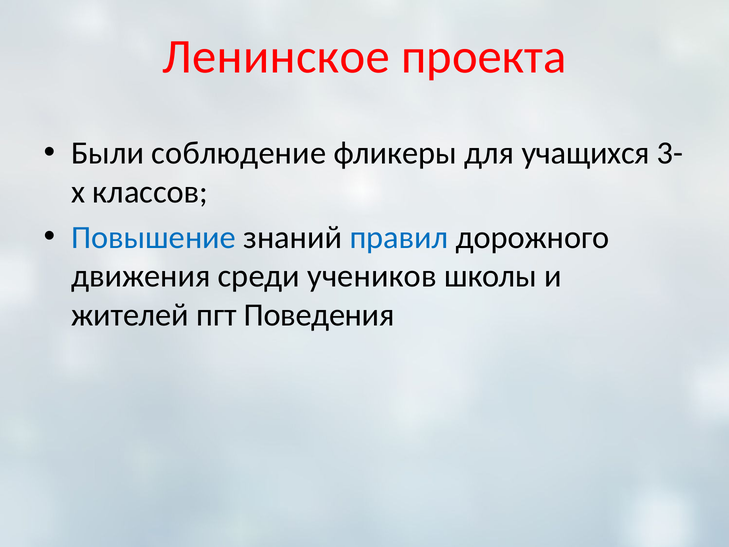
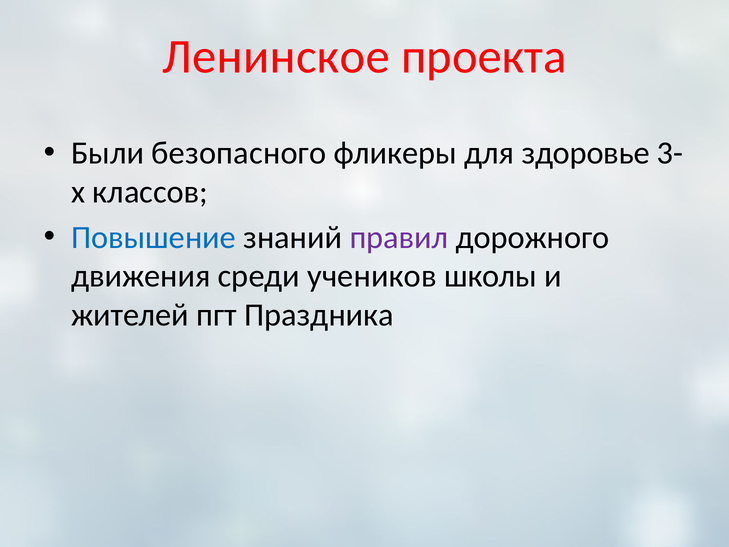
соблюдение: соблюдение -> безопасного (239, 153)
учащихся: учащихся -> здоровье (586, 153)
правил colour: blue -> purple (399, 237)
Поведения: Поведения -> Праздника (319, 315)
